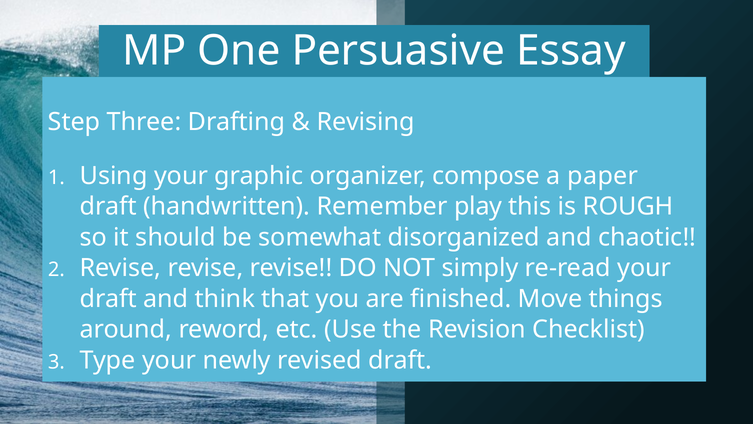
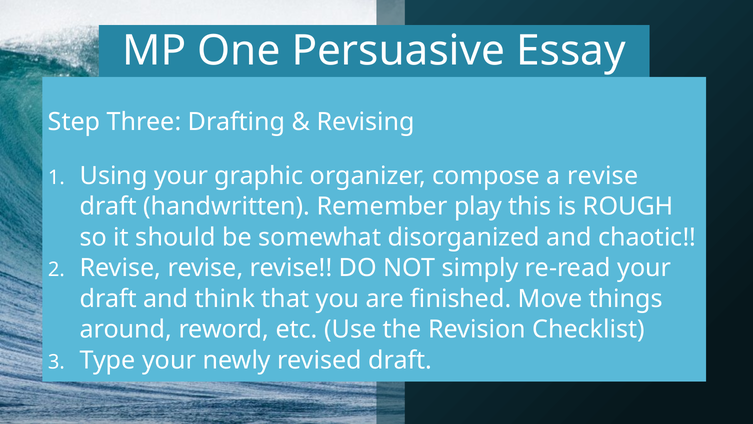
a paper: paper -> revise (603, 176)
